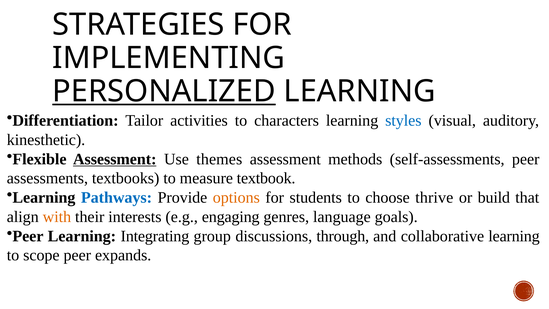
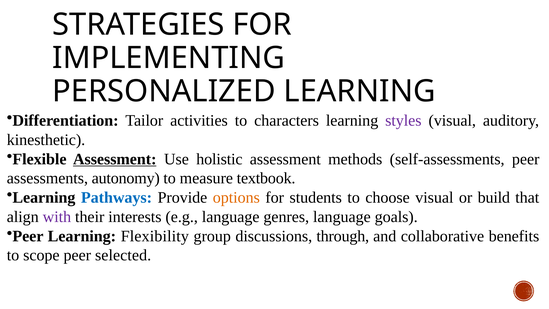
PERSONALIZED underline: present -> none (164, 91)
styles colour: blue -> purple (403, 121)
themes: themes -> holistic (219, 159)
textbooks: textbooks -> autonomy (126, 178)
choose thrive: thrive -> visual (434, 197)
with colour: orange -> purple (57, 217)
e.g engaging: engaging -> language (231, 217)
Integrating: Integrating -> Flexibility (155, 236)
collaborative learning: learning -> benefits (514, 236)
expands: expands -> selected (123, 255)
